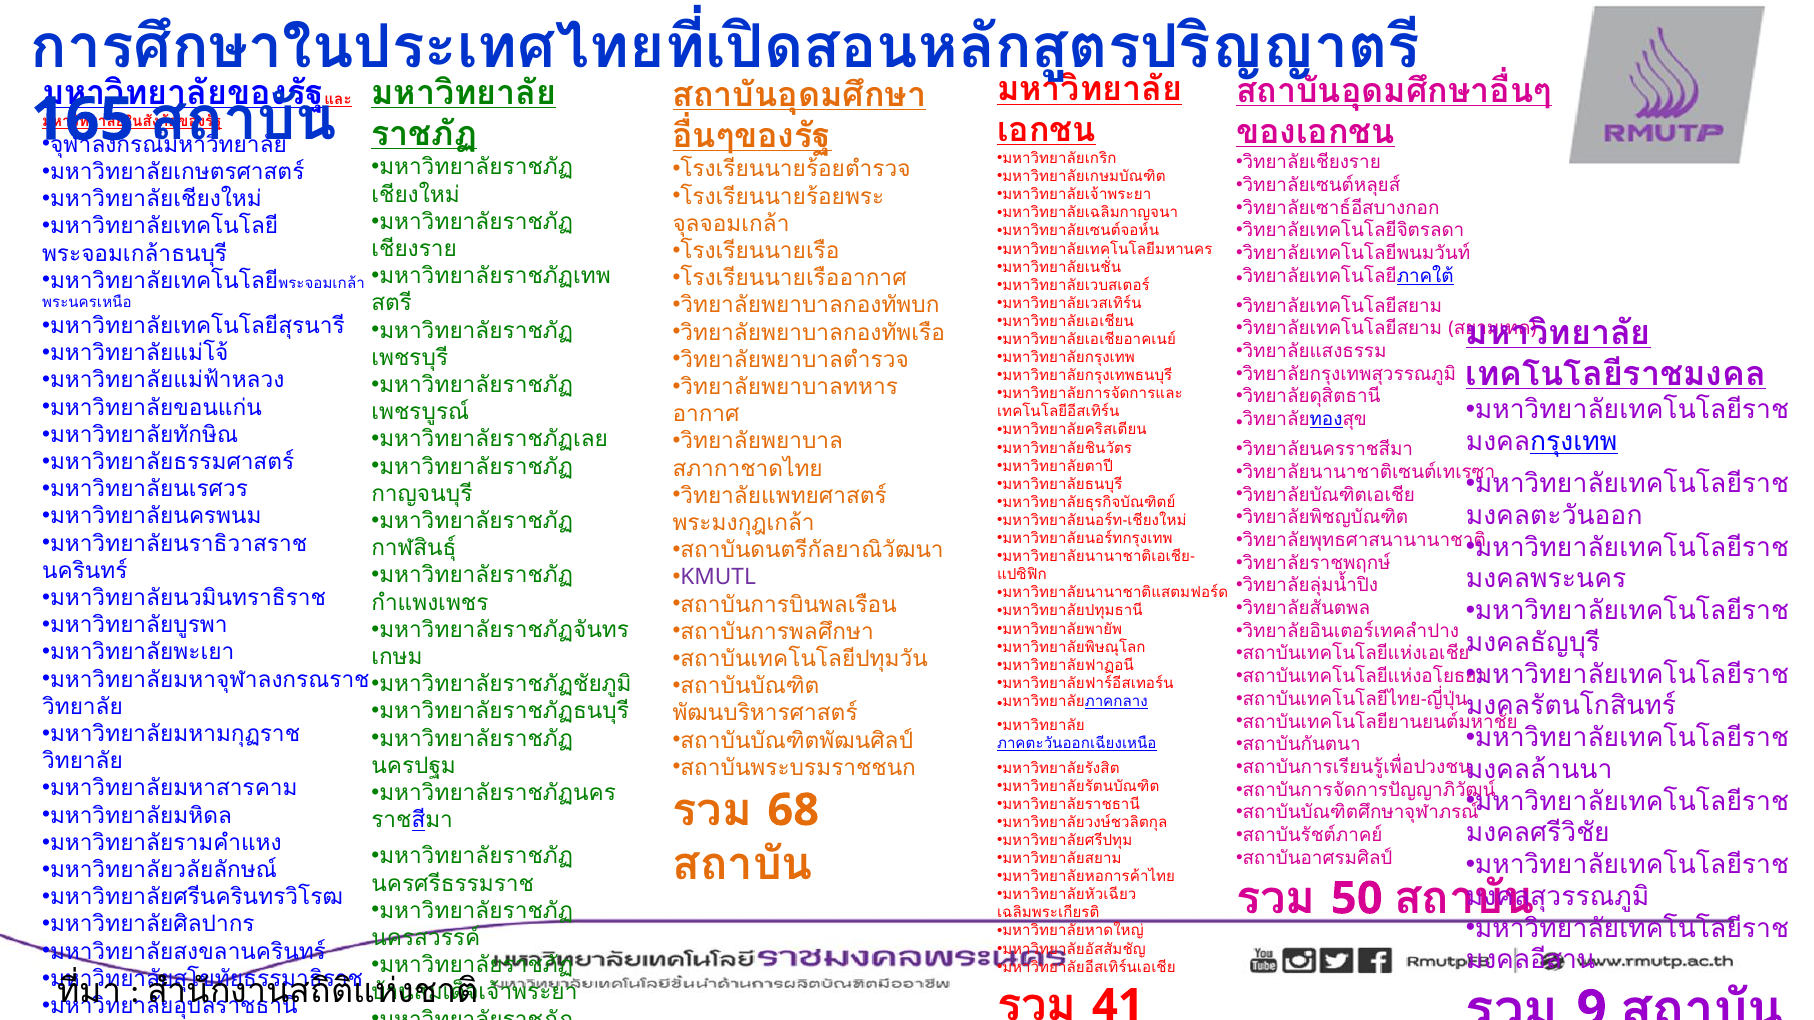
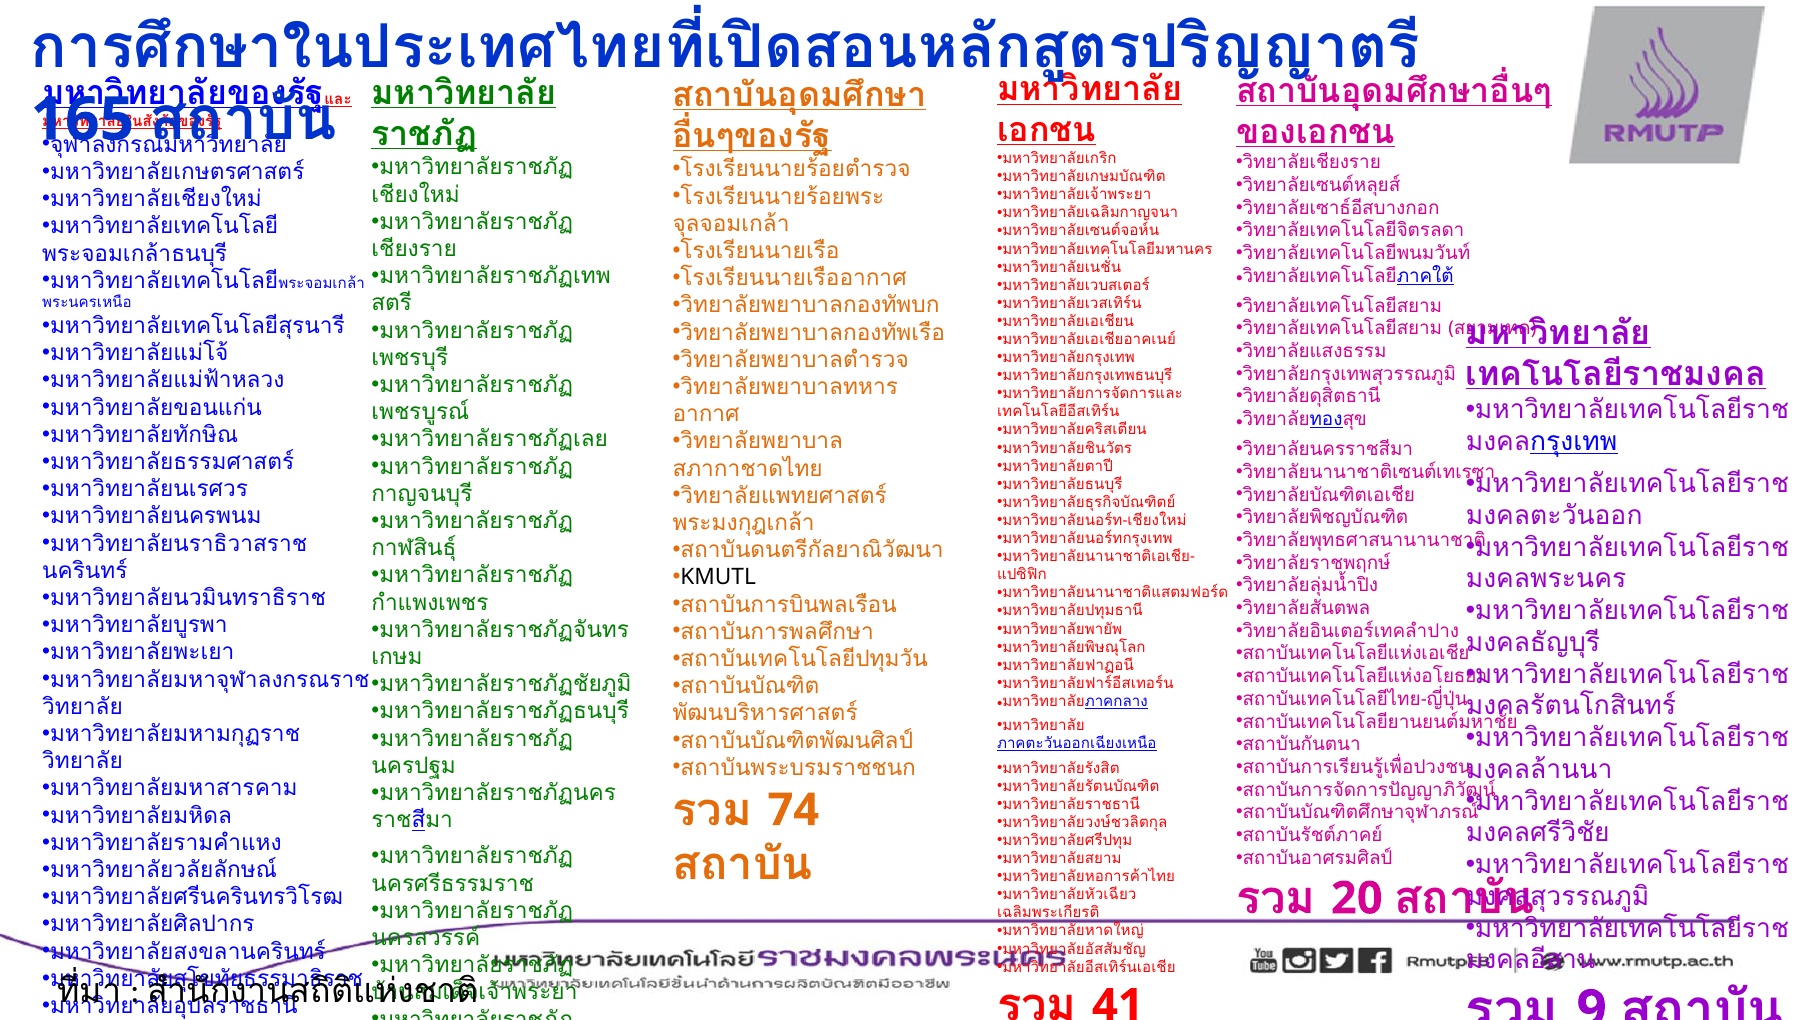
KMUTL colour: purple -> black (718, 578)
68: 68 -> 74 (793, 810)
50: 50 -> 20 (1357, 899)
